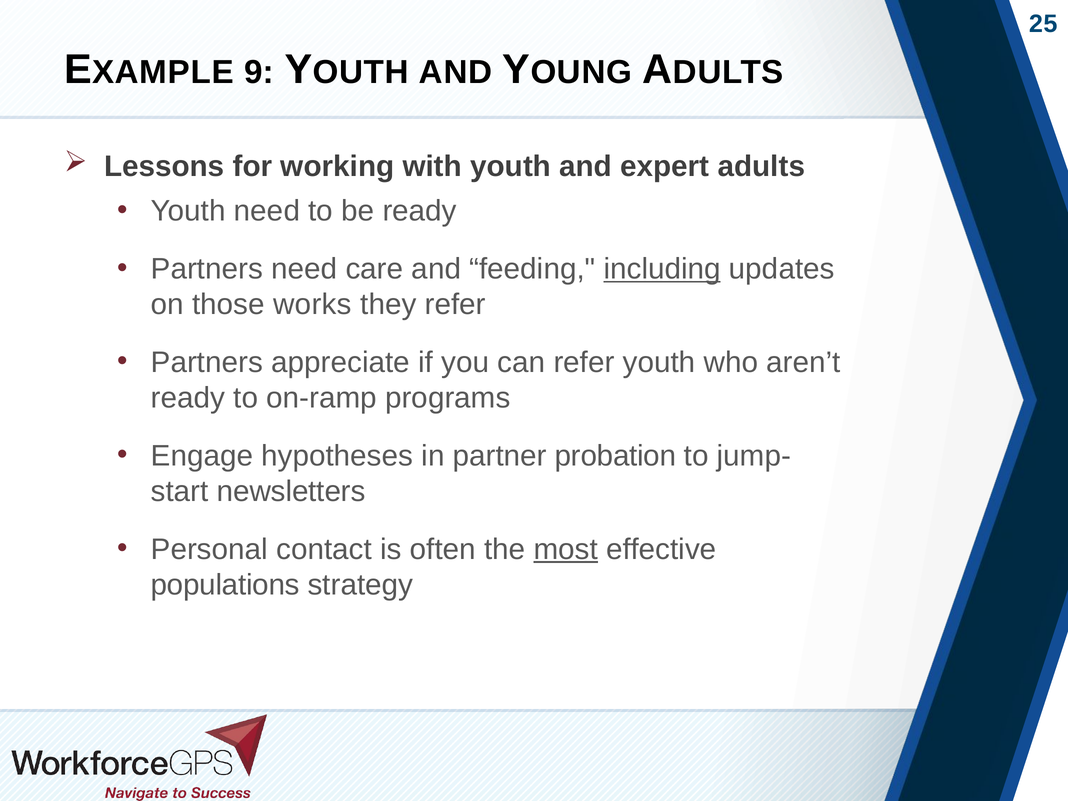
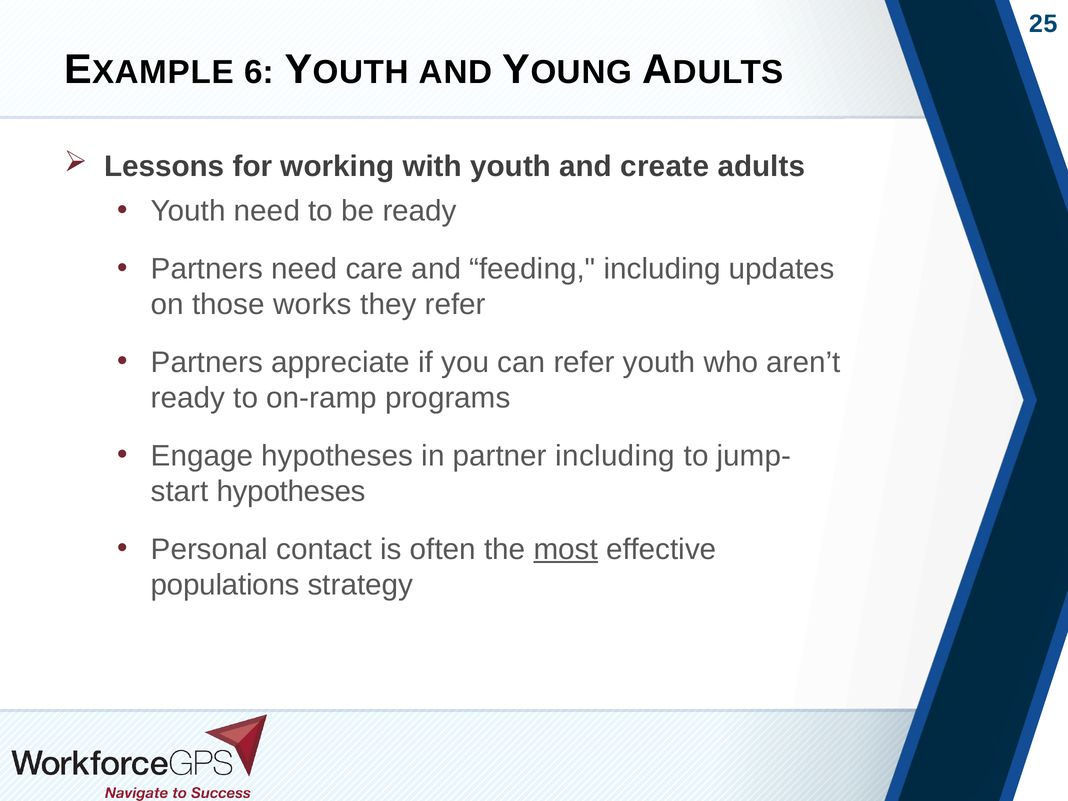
9: 9 -> 6 (259, 72)
expert: expert -> create (665, 167)
including underline: present -> none (662, 269)
partner probation: probation -> including (615, 456)
newsletters: newsletters -> hypotheses (291, 491)
